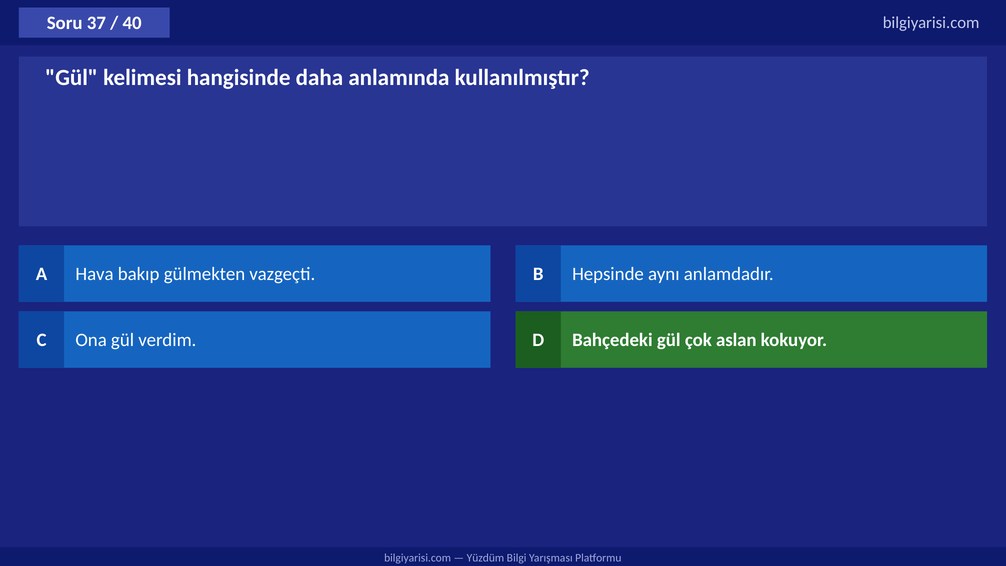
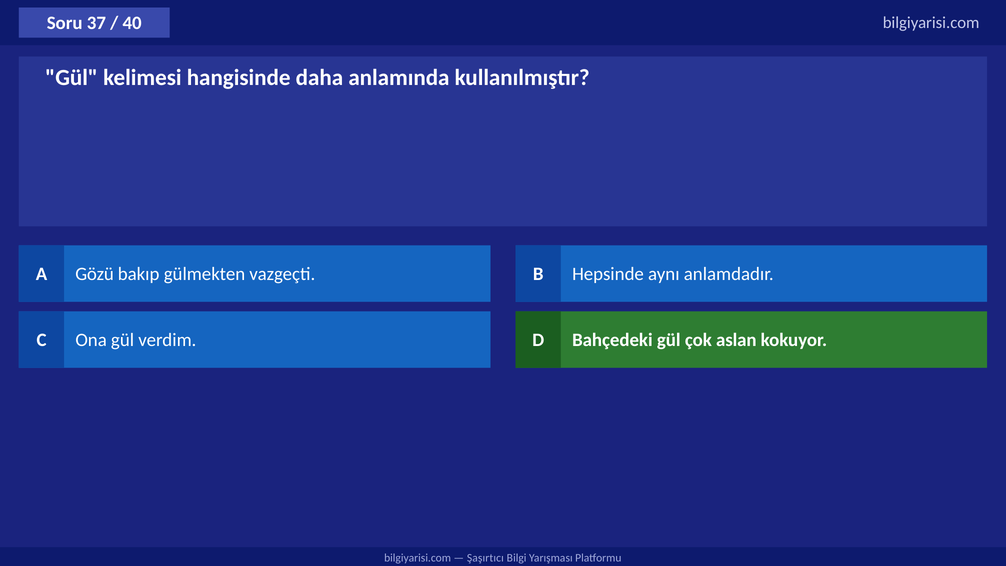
Hava: Hava -> Gözü (95, 274)
Yüzdüm: Yüzdüm -> Şaşırtıcı (485, 558)
